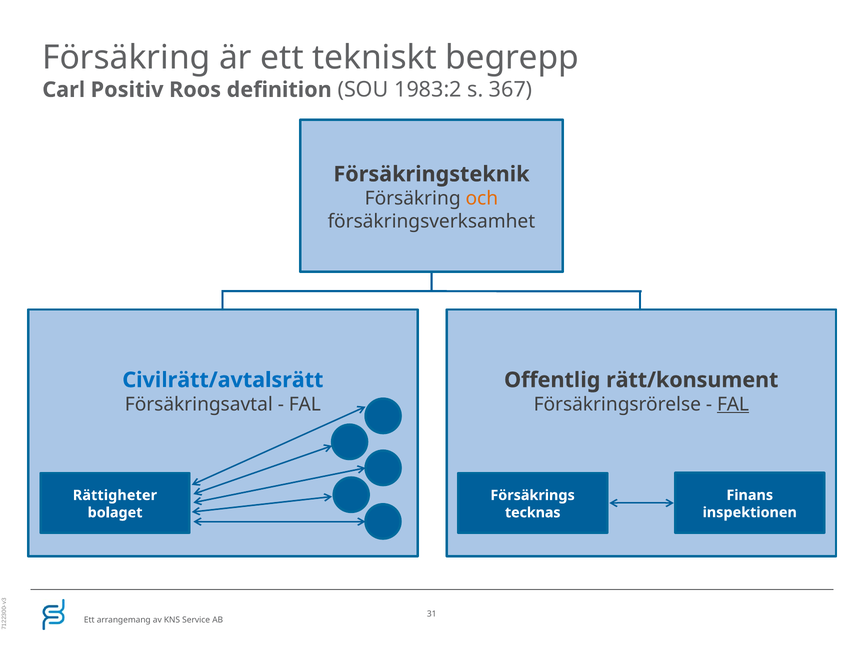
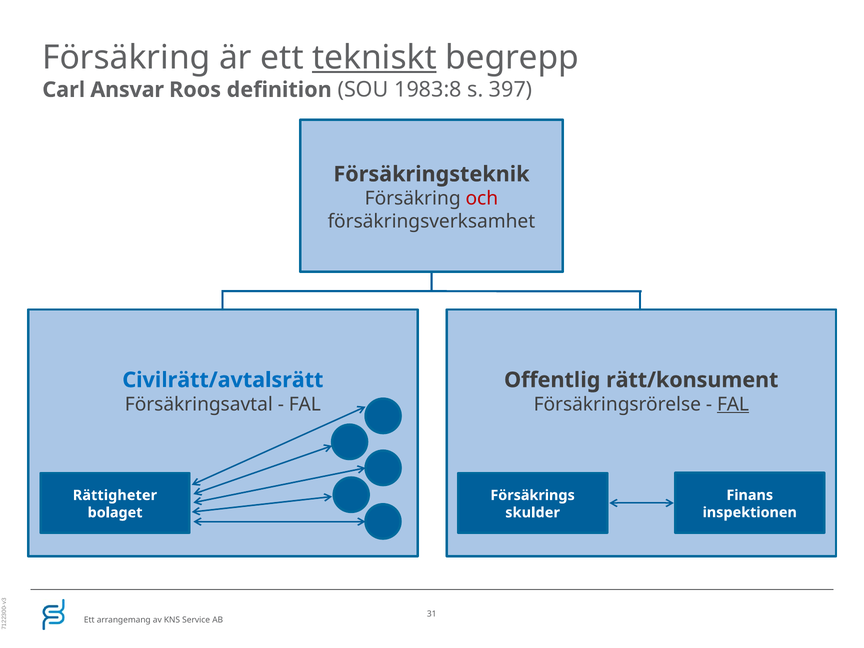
tekniskt underline: none -> present (374, 57)
Positiv: Positiv -> Ansvar (127, 90)
1983:2: 1983:2 -> 1983:8 (428, 90)
367: 367 -> 397 (511, 90)
och colour: orange -> red (482, 199)
tecknas: tecknas -> skulder (533, 513)
